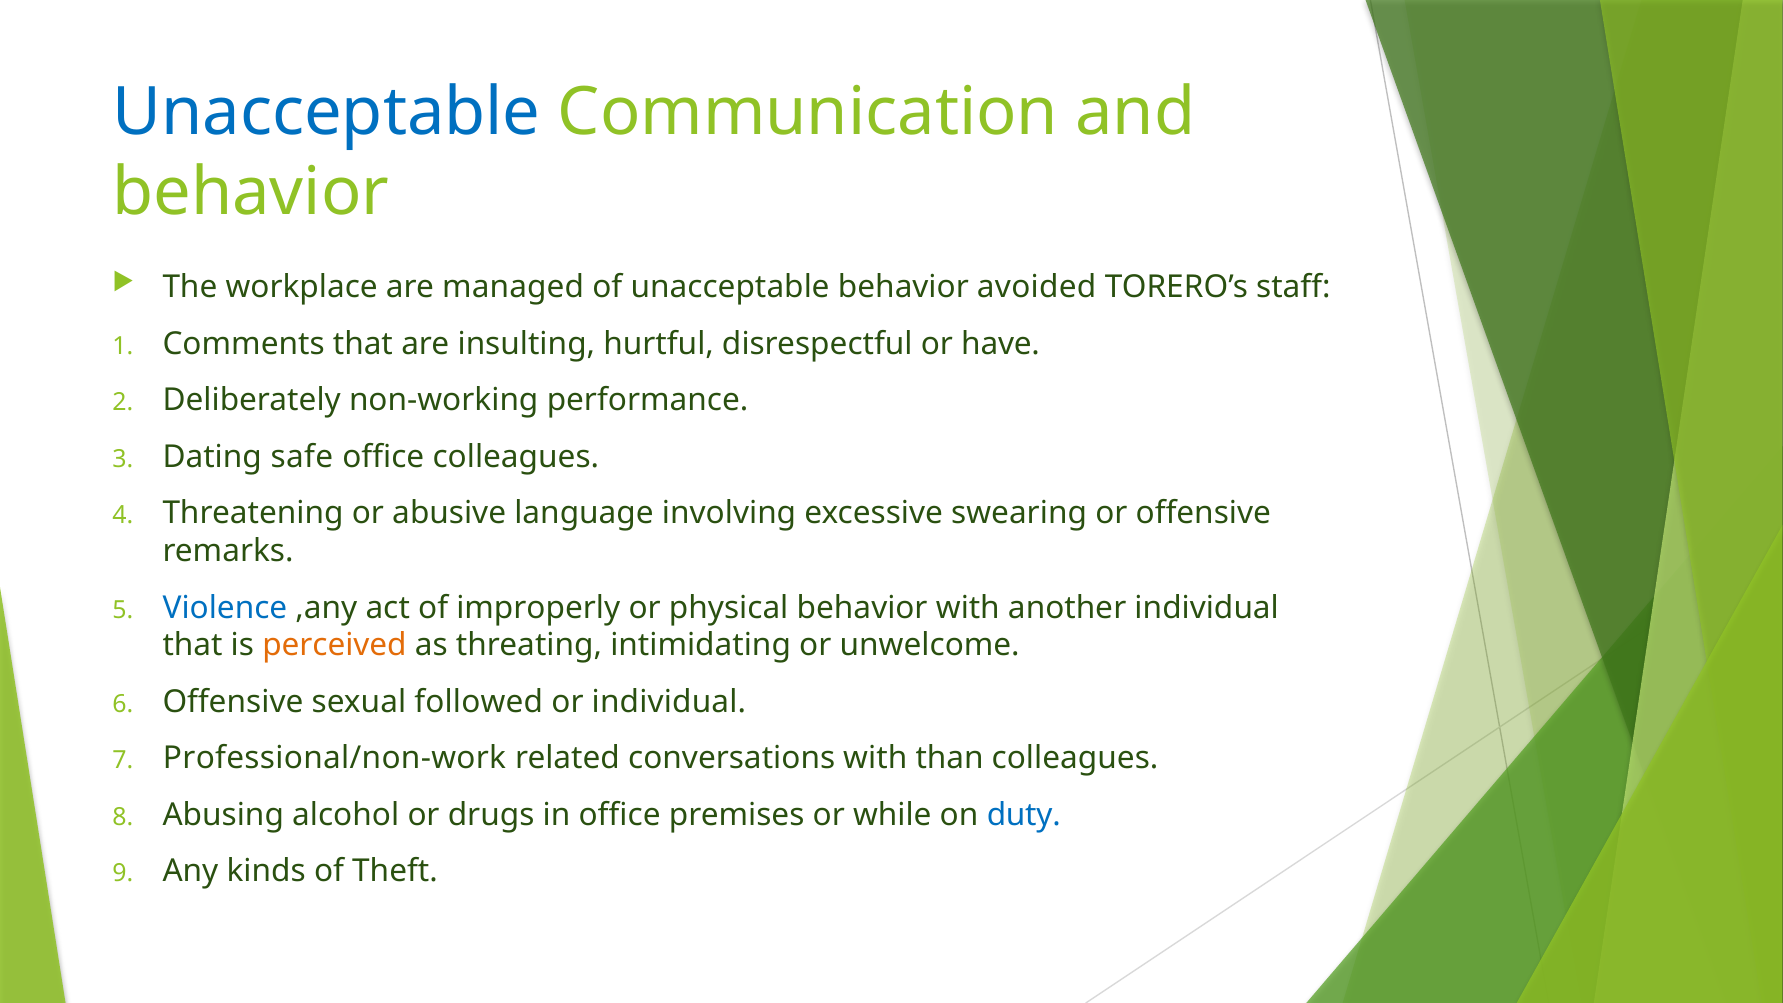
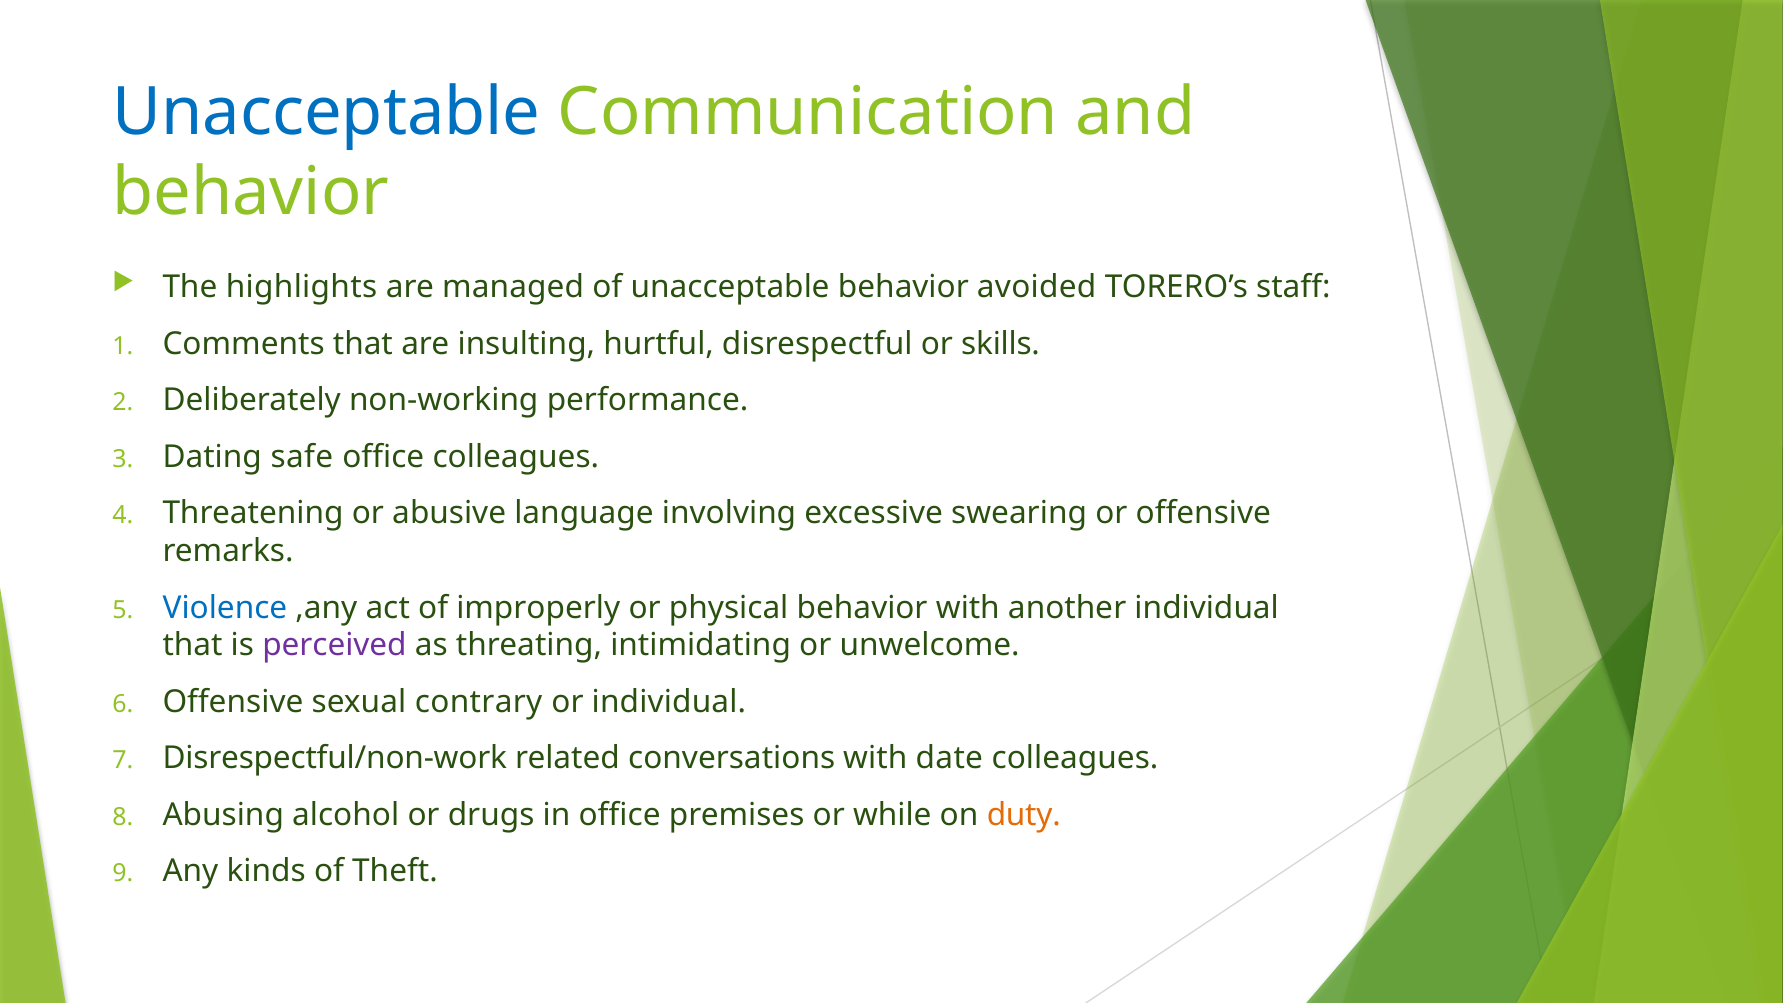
workplace: workplace -> highlights (302, 287)
have: have -> skills (1001, 344)
perceived colour: orange -> purple (334, 645)
followed: followed -> contrary (479, 702)
Professional/non-work: Professional/non-work -> Disrespectful/non-work (335, 758)
than: than -> date (949, 758)
duty colour: blue -> orange (1024, 815)
